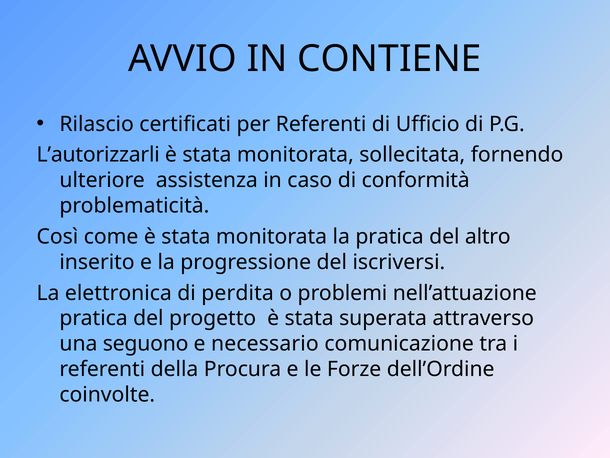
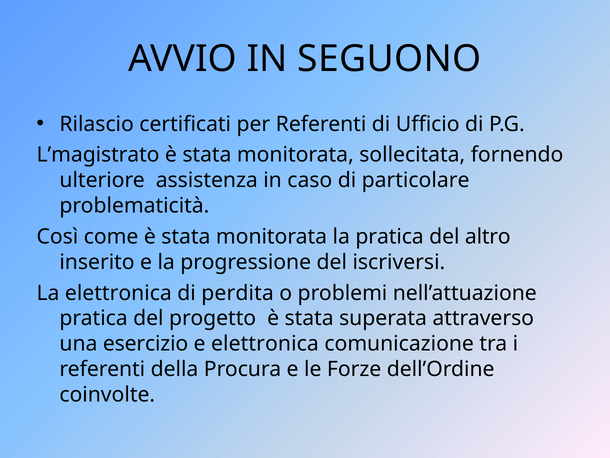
CONTIENE: CONTIENE -> SEGUONO (389, 59)
L’autorizzarli: L’autorizzarli -> L’magistrato (98, 155)
conformità: conformità -> particolare (416, 180)
seguono: seguono -> esercizio (146, 344)
e necessario: necessario -> elettronica (265, 344)
